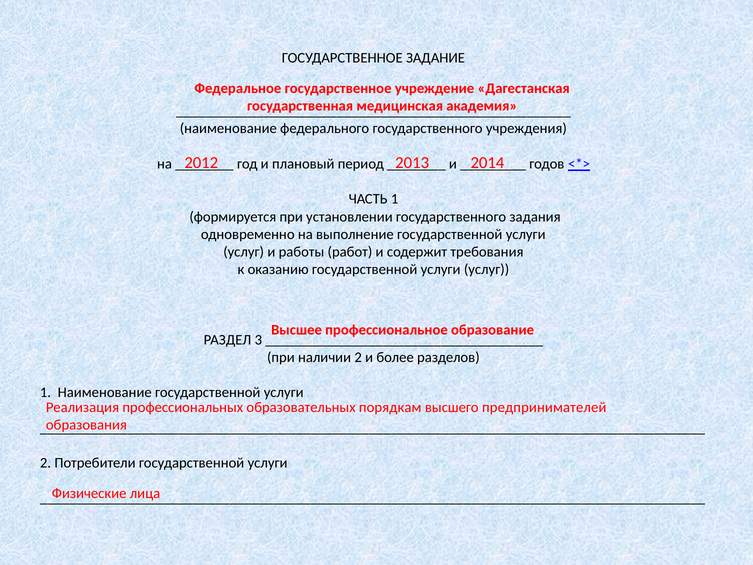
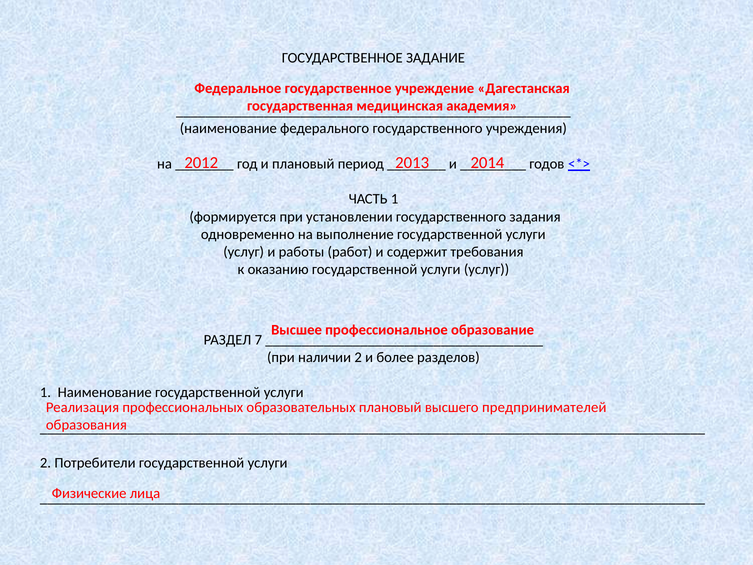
3: 3 -> 7 (258, 340)
образовательных порядкам: порядкам -> плановый (390, 407)
